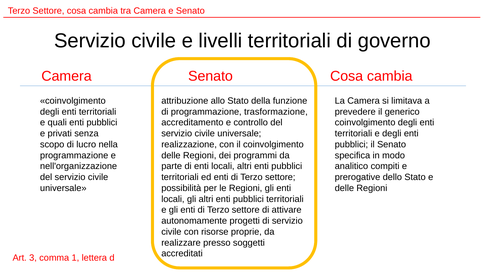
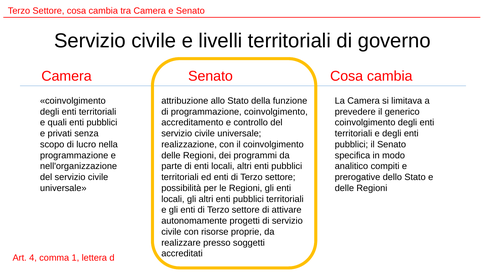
programmazione trasformazione: trasformazione -> coinvolgimento (276, 112)
3: 3 -> 4 (33, 258)
